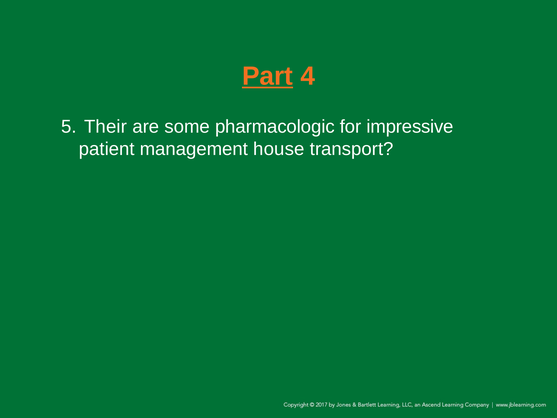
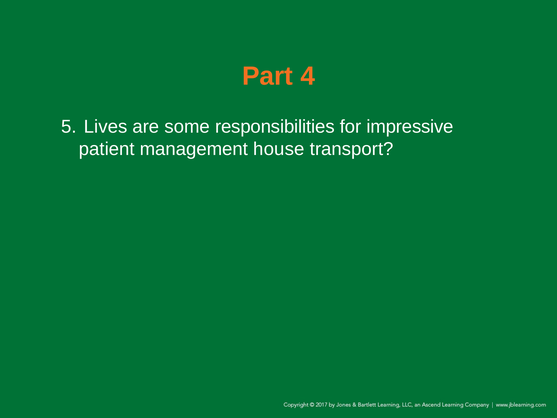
Part underline: present -> none (268, 76)
Their: Their -> Lives (106, 127)
pharmacologic: pharmacologic -> responsibilities (275, 127)
